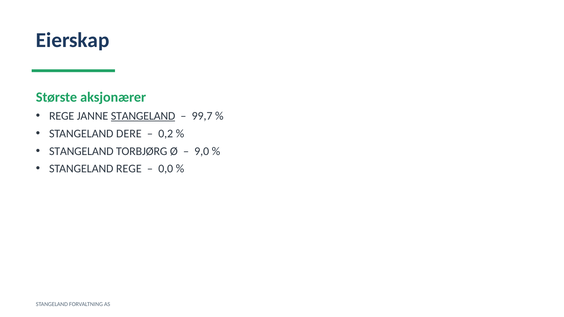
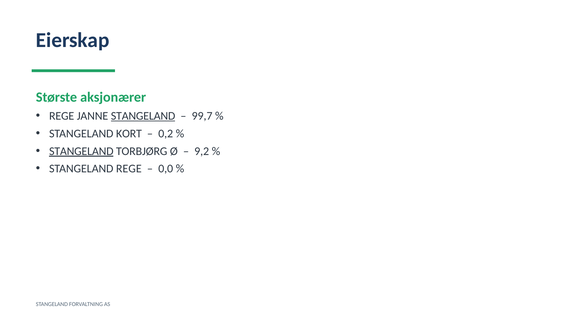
DERE: DERE -> KORT (129, 134)
STANGELAND underline: none -> present (81, 151)
9,0: 9,0 -> 9,2 (202, 151)
